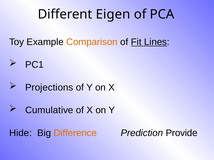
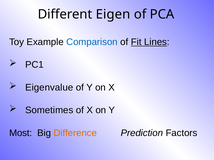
Comparison colour: orange -> blue (92, 42)
Projections: Projections -> Eigenvalue (49, 88)
Cumulative: Cumulative -> Sometimes (49, 111)
Hide: Hide -> Most (21, 133)
Provide: Provide -> Factors (182, 133)
